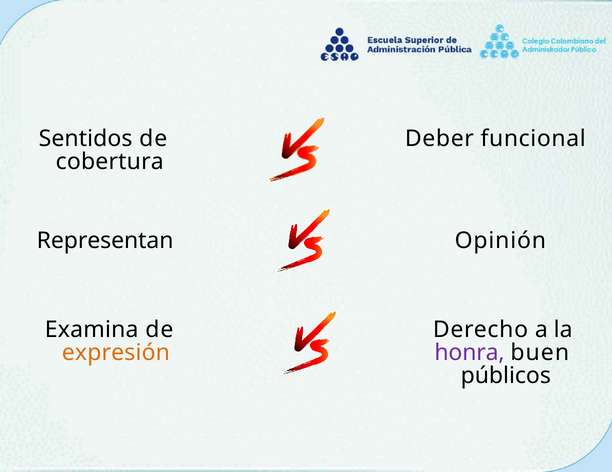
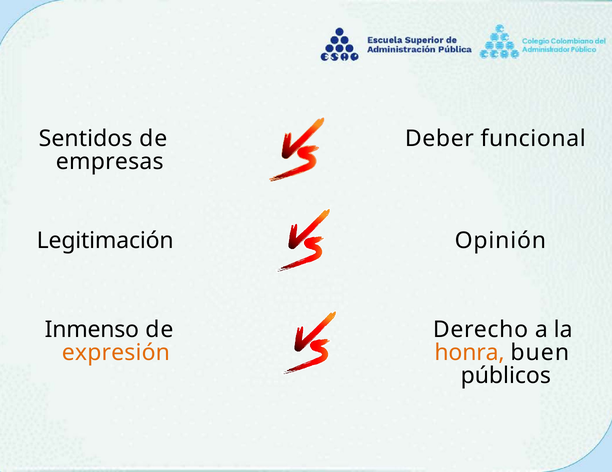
cobertura: cobertura -> empresas (110, 162)
Representan: Representan -> Legitimación (105, 241)
Examina: Examina -> Inmenso (92, 330)
honra colour: purple -> orange (470, 353)
